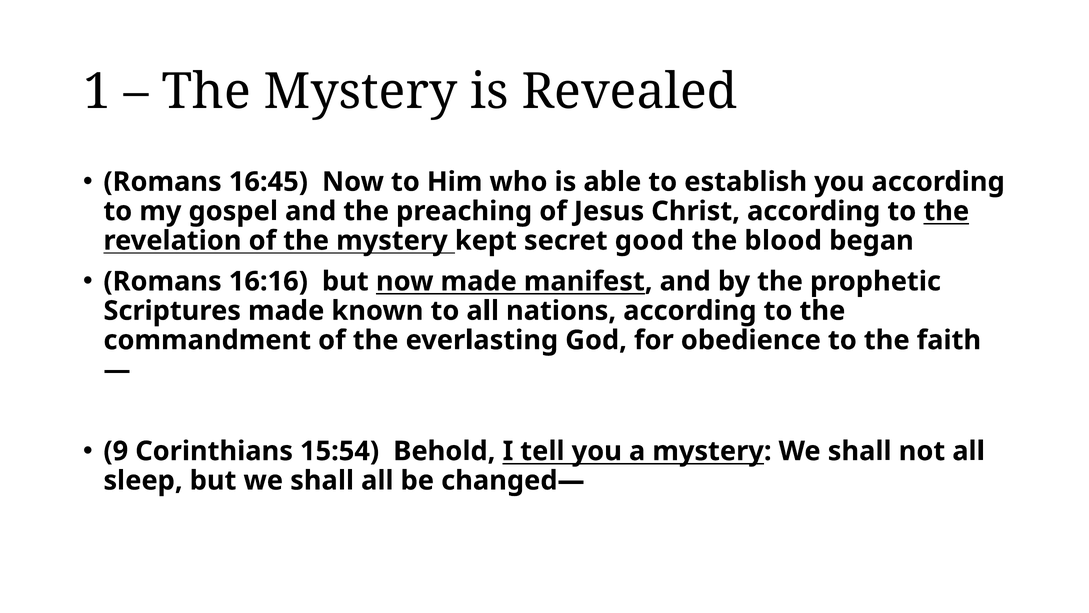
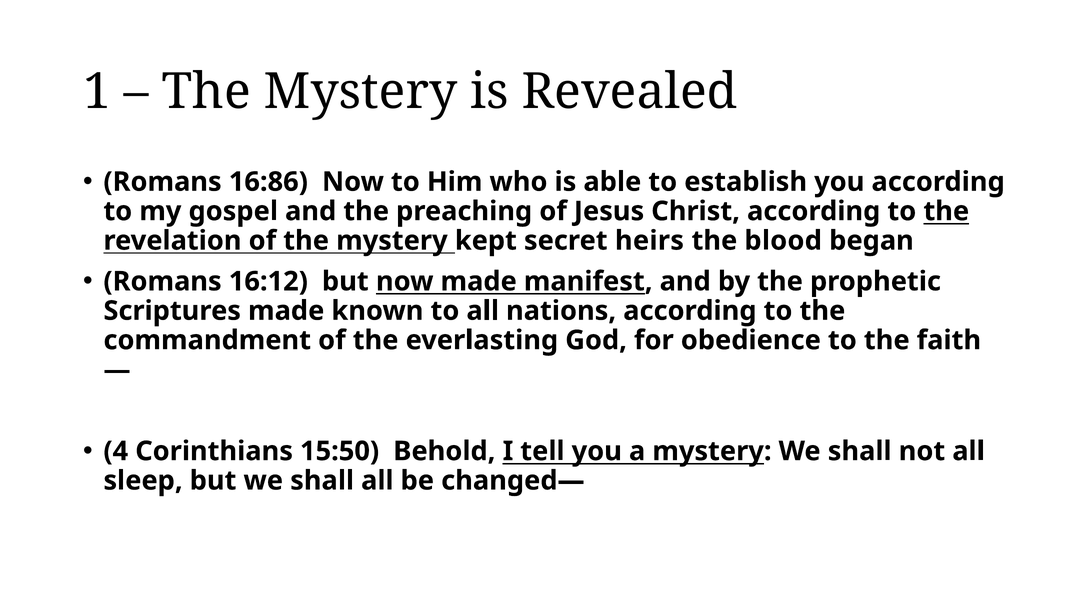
16:45: 16:45 -> 16:86 (268, 182)
good: good -> heirs (649, 240)
16:16: 16:16 -> 16:12 (268, 281)
9: 9 -> 4 (116, 451)
15:54: 15:54 -> 15:50 (340, 451)
